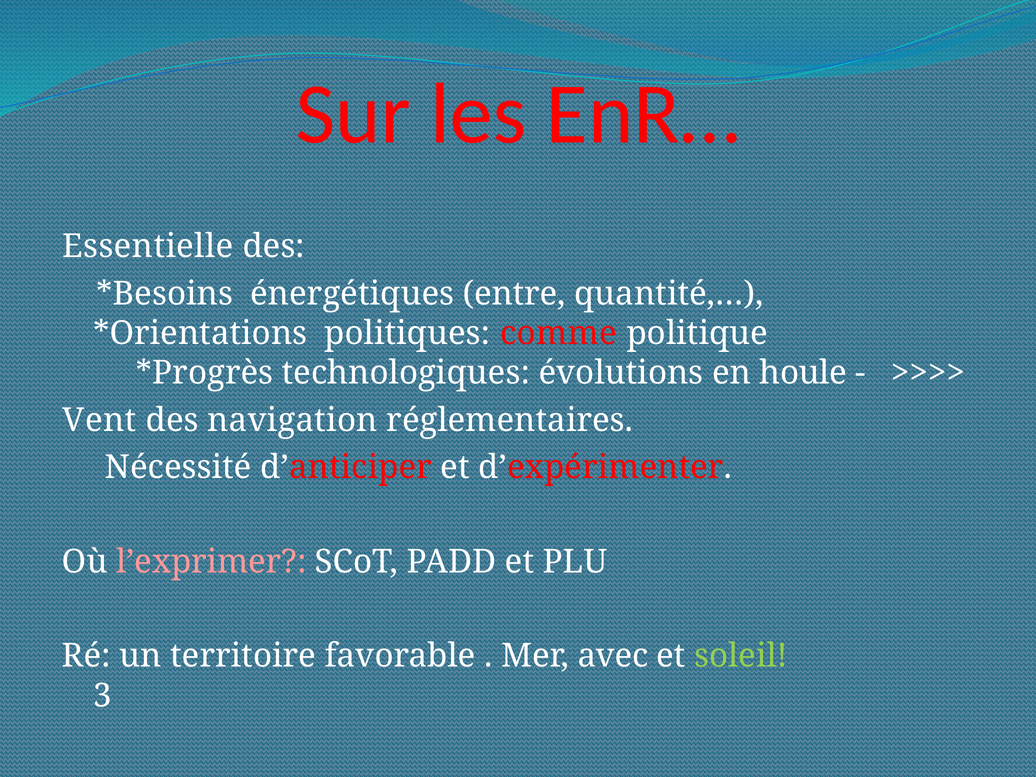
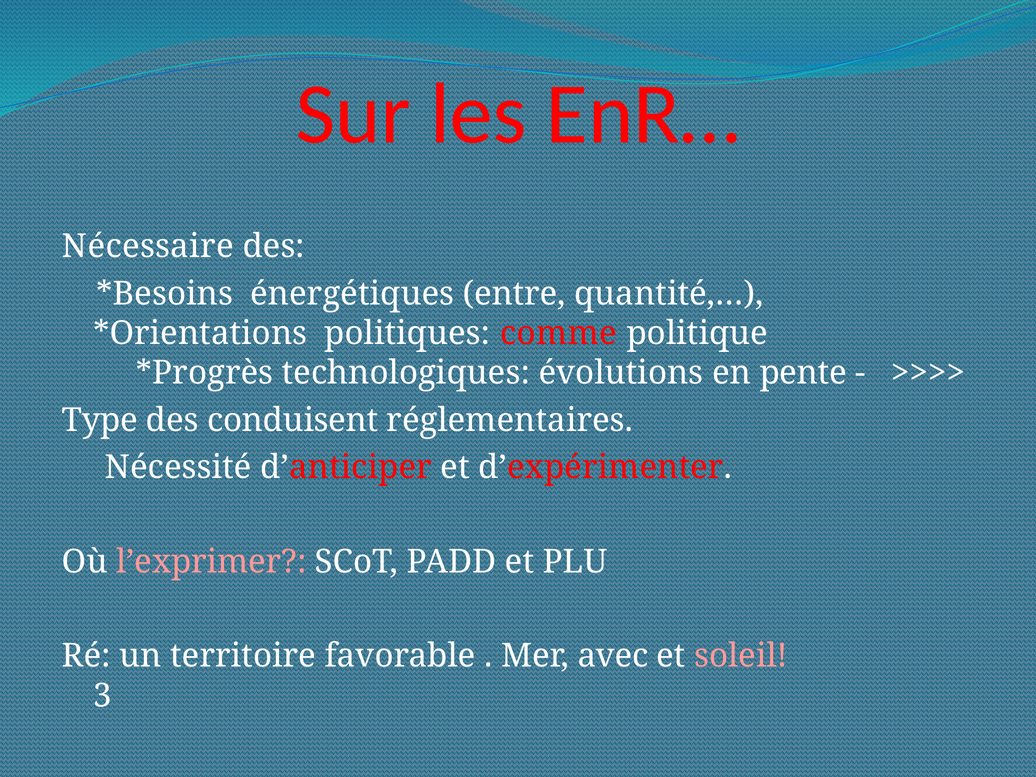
Essentielle: Essentielle -> Nécessaire (148, 247)
houle: houle -> pente (803, 373)
Vent: Vent -> Type (100, 420)
navigation: navigation -> conduisent (293, 420)
soleil colour: light green -> pink (741, 656)
